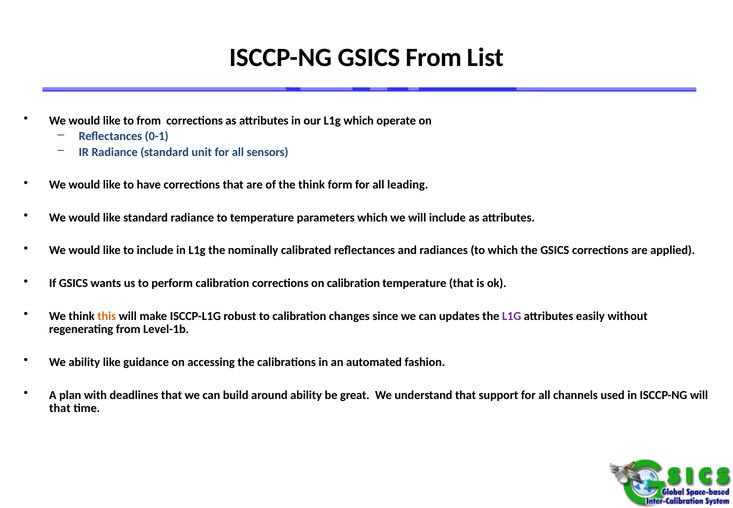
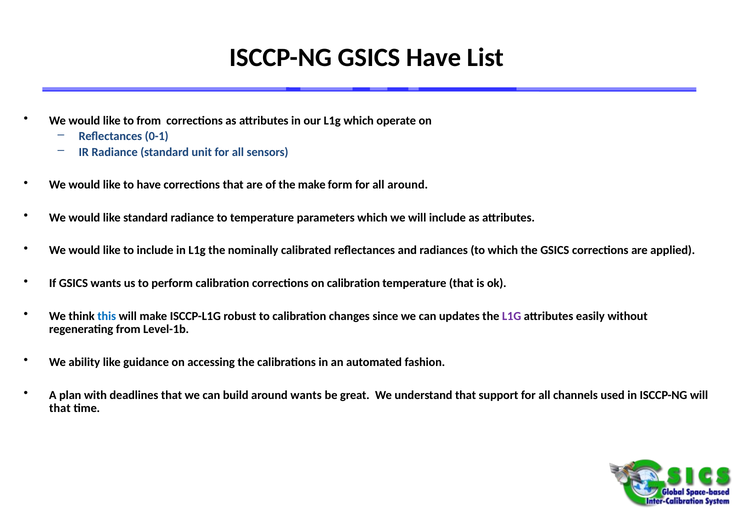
GSICS From: From -> Have (434, 57)
the think: think -> make (312, 185)
all leading: leading -> around (408, 185)
this colour: orange -> blue (107, 316)
around ability: ability -> wants (306, 395)
